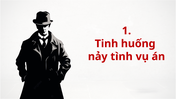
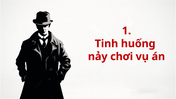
tình: tình -> chơi (122, 57)
